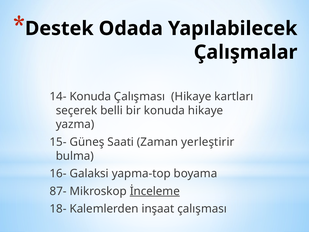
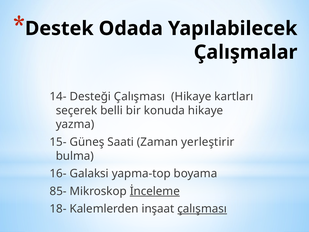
14- Konuda: Konuda -> Desteği (90, 96)
87-: 87- -> 85- (58, 191)
çalışması underline: none -> present (202, 209)
